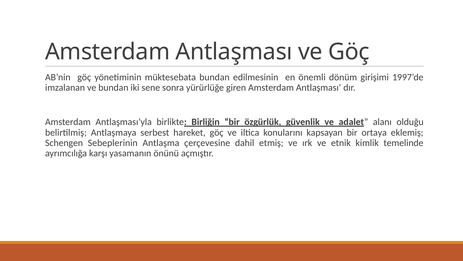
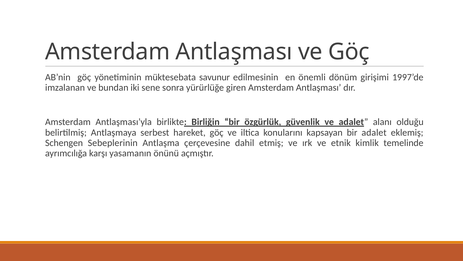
müktesebata bundan: bundan -> savunur (215, 77)
bir ortaya: ortaya -> adalet (374, 132)
